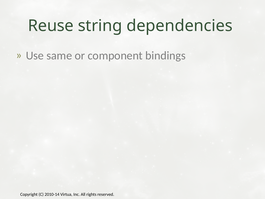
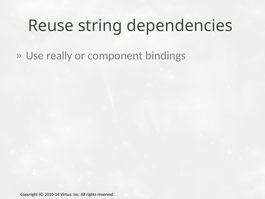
same: same -> really (59, 56)
